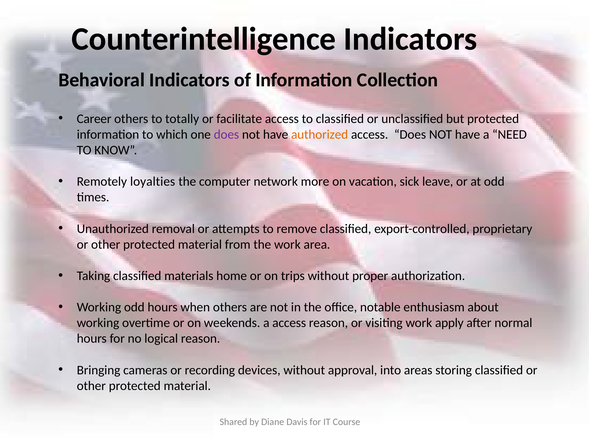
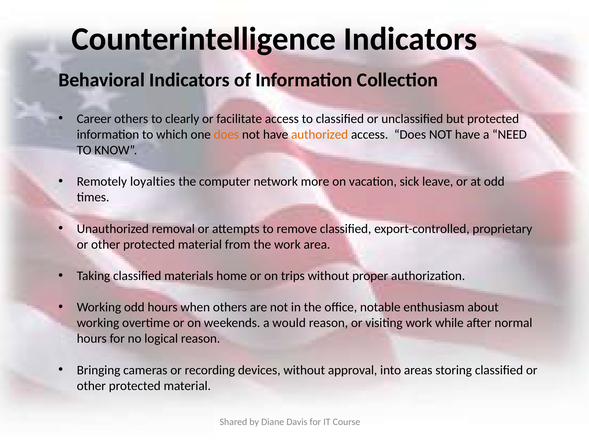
totally: totally -> clearly (182, 119)
does colour: purple -> orange (226, 134)
a access: access -> would (289, 323)
apply: apply -> while (449, 323)
